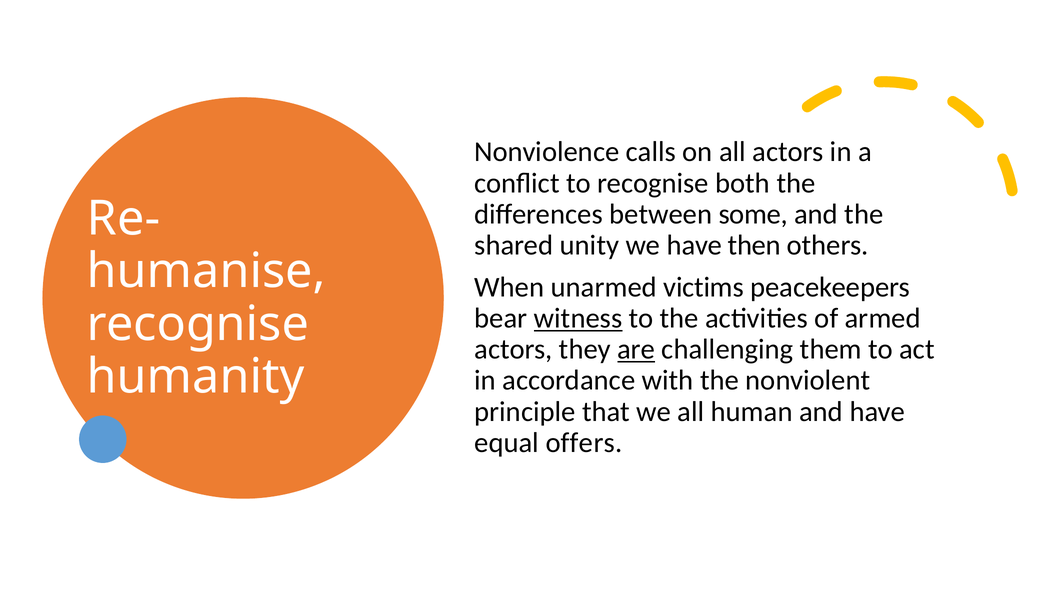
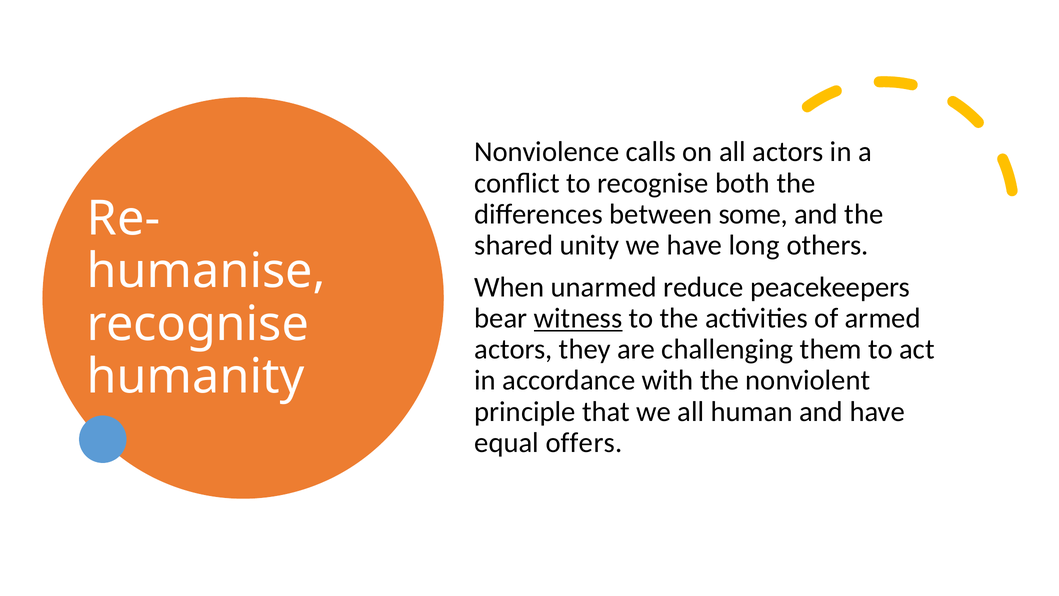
then: then -> long (754, 245)
victims: victims -> reduce (703, 287)
are underline: present -> none (636, 349)
